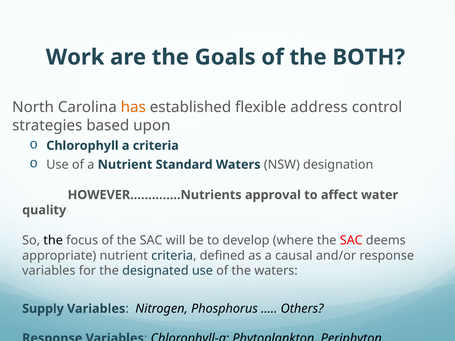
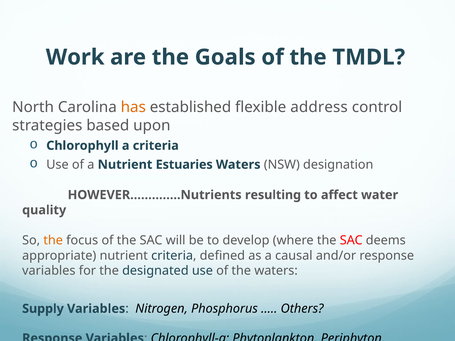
BOTH: BOTH -> TMDL (369, 57)
Standard: Standard -> Estuaries (184, 165)
approval: approval -> resulting (273, 195)
the colour: black -> orange (53, 241)
